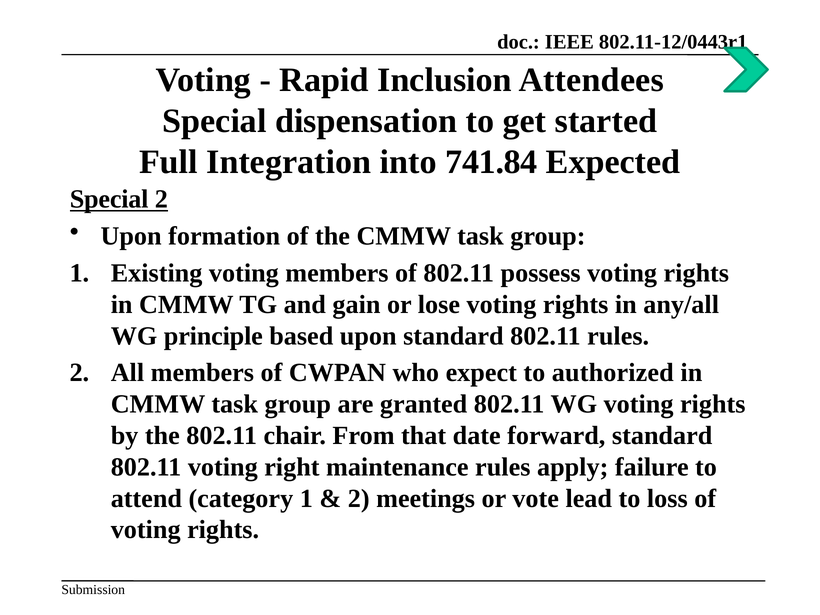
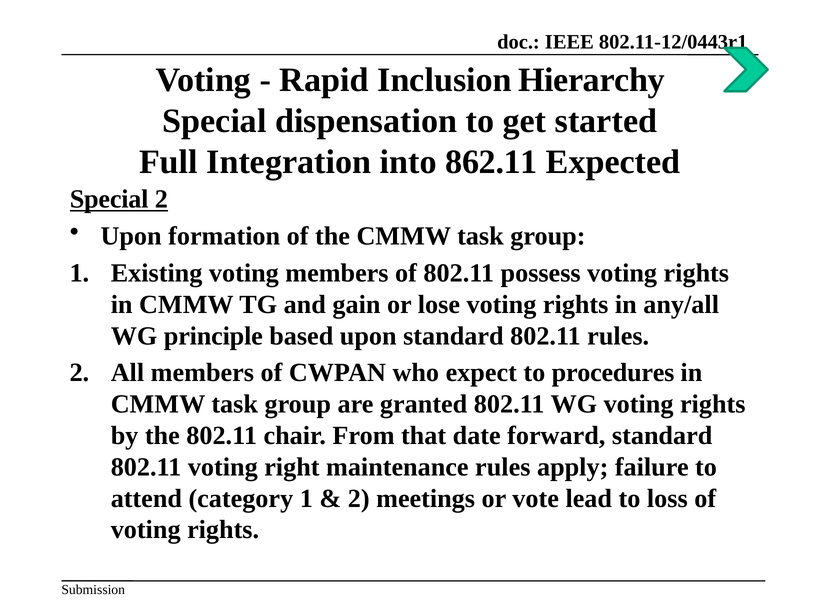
Attendees: Attendees -> Hierarchy (591, 80)
741.84: 741.84 -> 862.11 (491, 162)
authorized: authorized -> procedures (613, 373)
